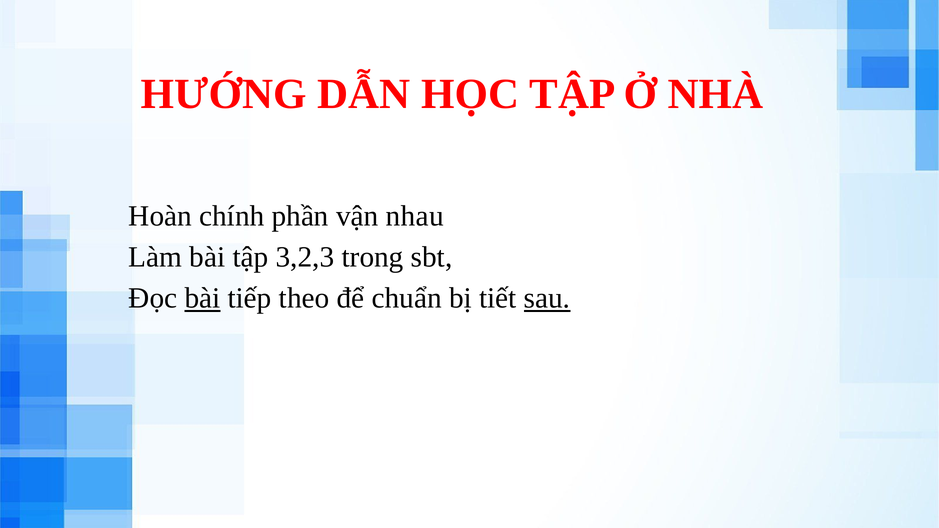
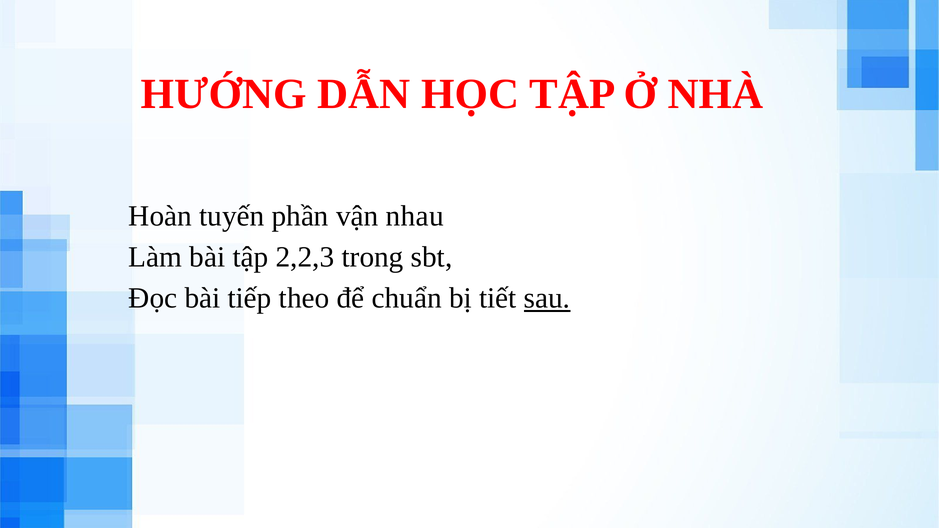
chính: chính -> tuyến (232, 216)
3,2,3: 3,2,3 -> 2,2,3 (305, 257)
bài underline: present -> none (202, 298)
